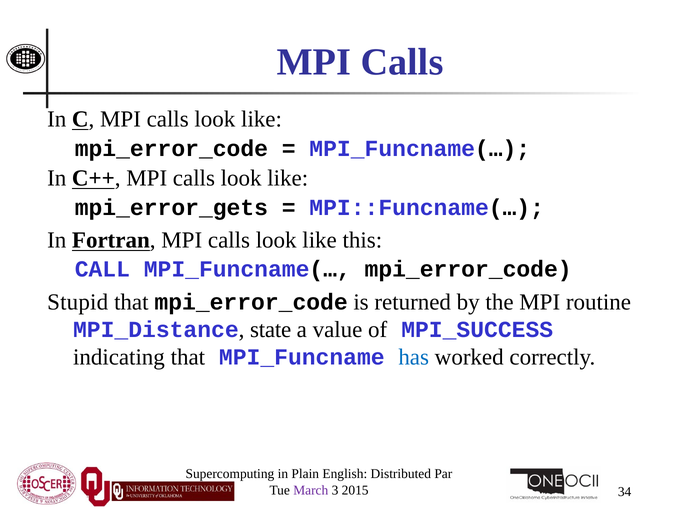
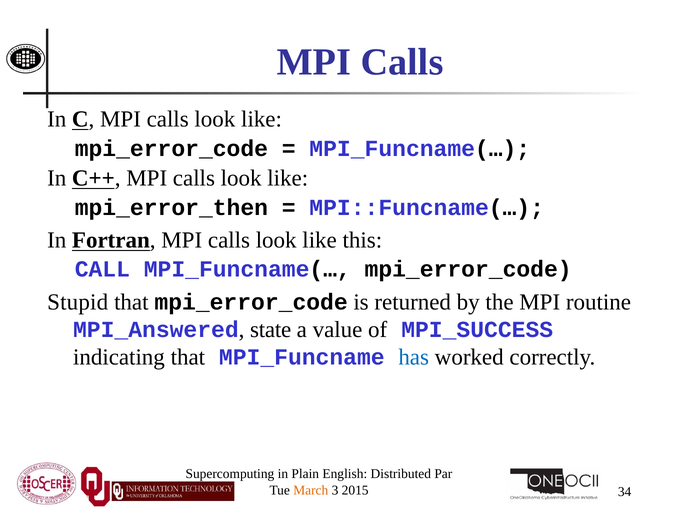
mpi_error_gets: mpi_error_gets -> mpi_error_then (171, 208)
MPI_Distance: MPI_Distance -> MPI_Answered (156, 329)
March colour: purple -> orange (311, 490)
